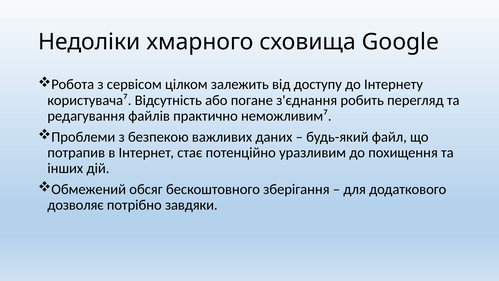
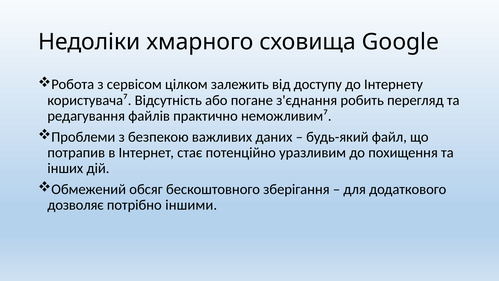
завдяки: завдяки -> іншими (191, 205)
